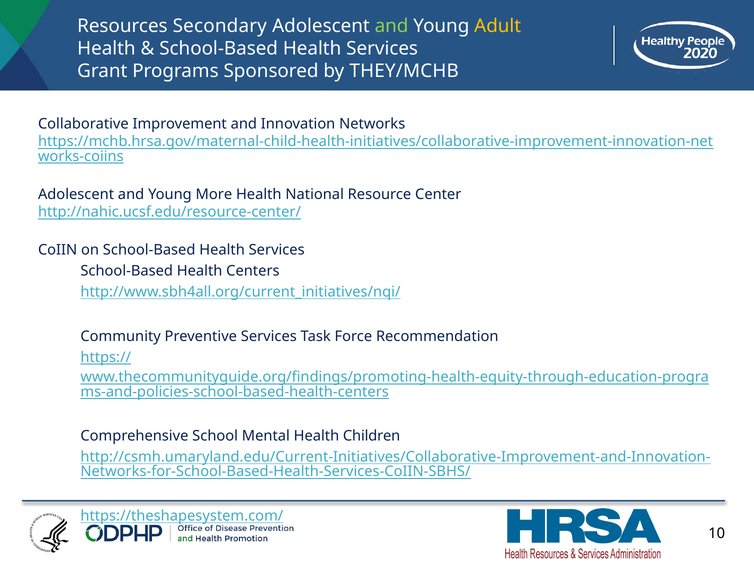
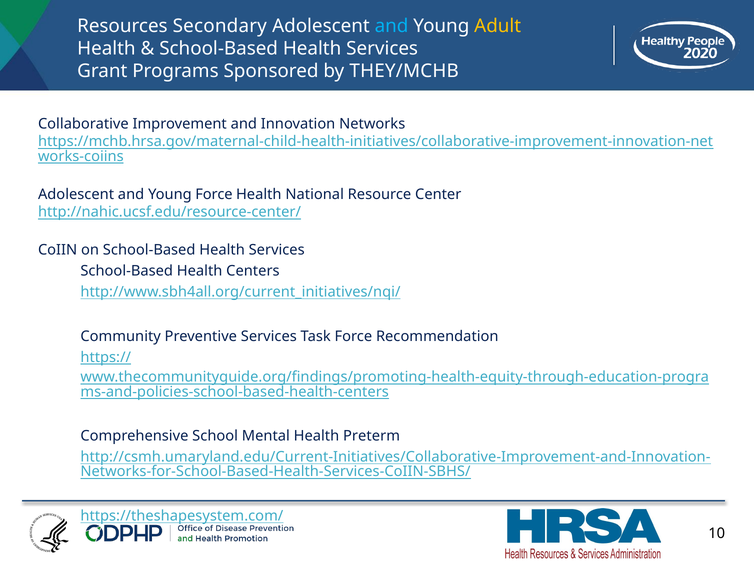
and colour: light green -> light blue (392, 26)
Young More: More -> Force (214, 194)
Children: Children -> Preterm (372, 436)
